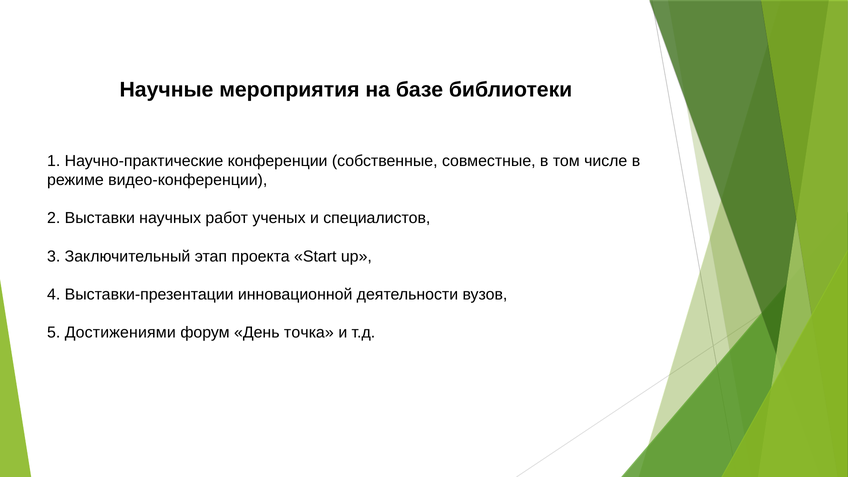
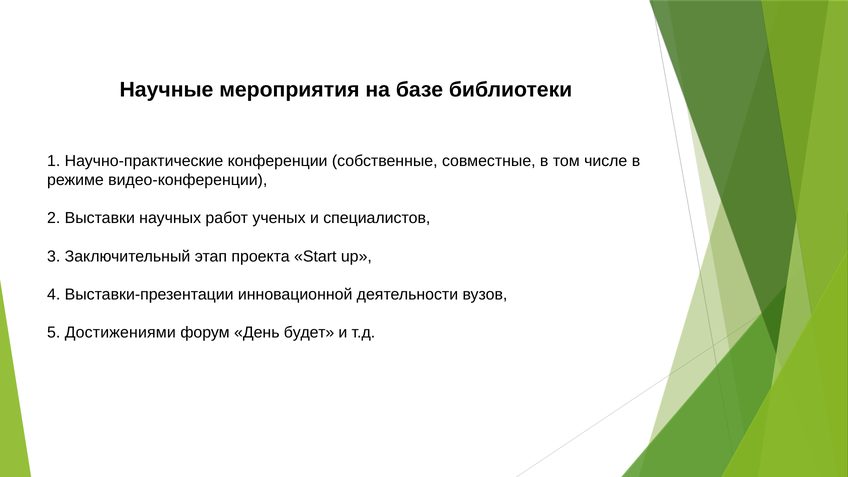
точка: точка -> будет (309, 333)
